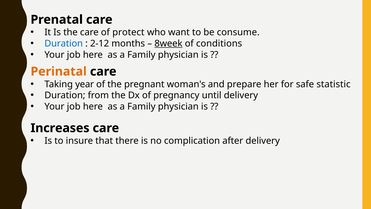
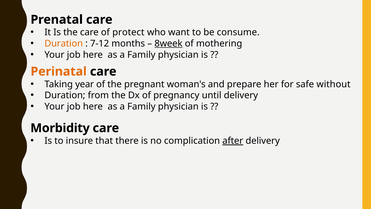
Duration colour: blue -> orange (64, 43)
2-12: 2-12 -> 7-12 (100, 43)
conditions: conditions -> mothering (219, 43)
statistic: statistic -> without (334, 84)
Increases: Increases -> Morbidity (60, 128)
after underline: none -> present (233, 141)
